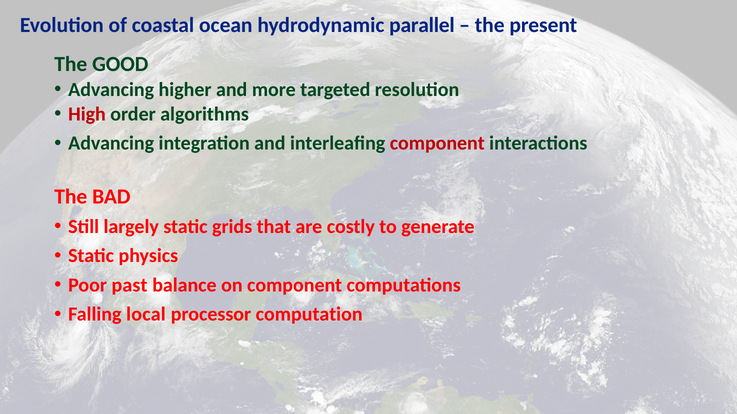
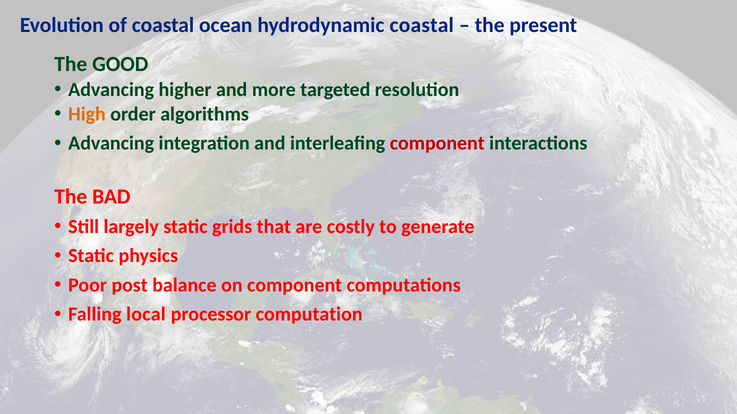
hydrodynamic parallel: parallel -> coastal (422, 25)
High colour: red -> orange (87, 114)
past: past -> post (130, 285)
